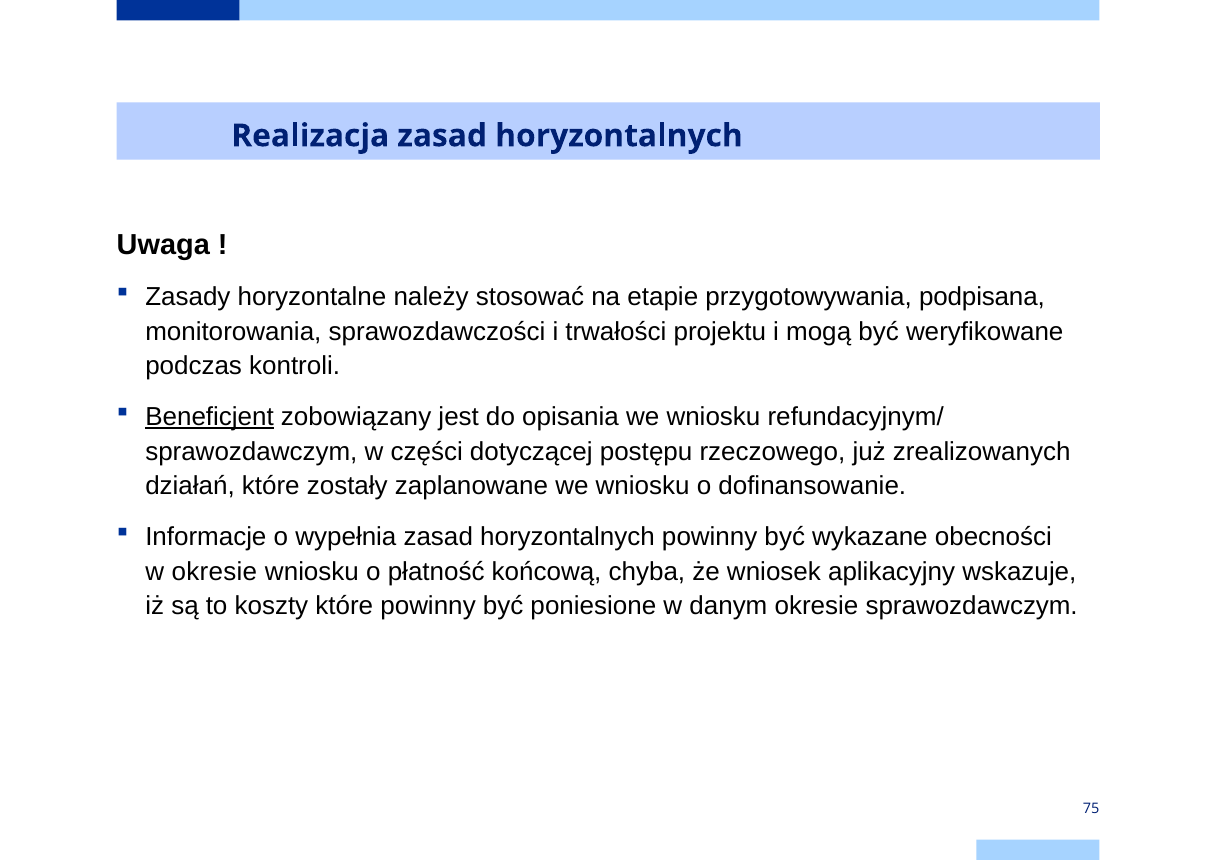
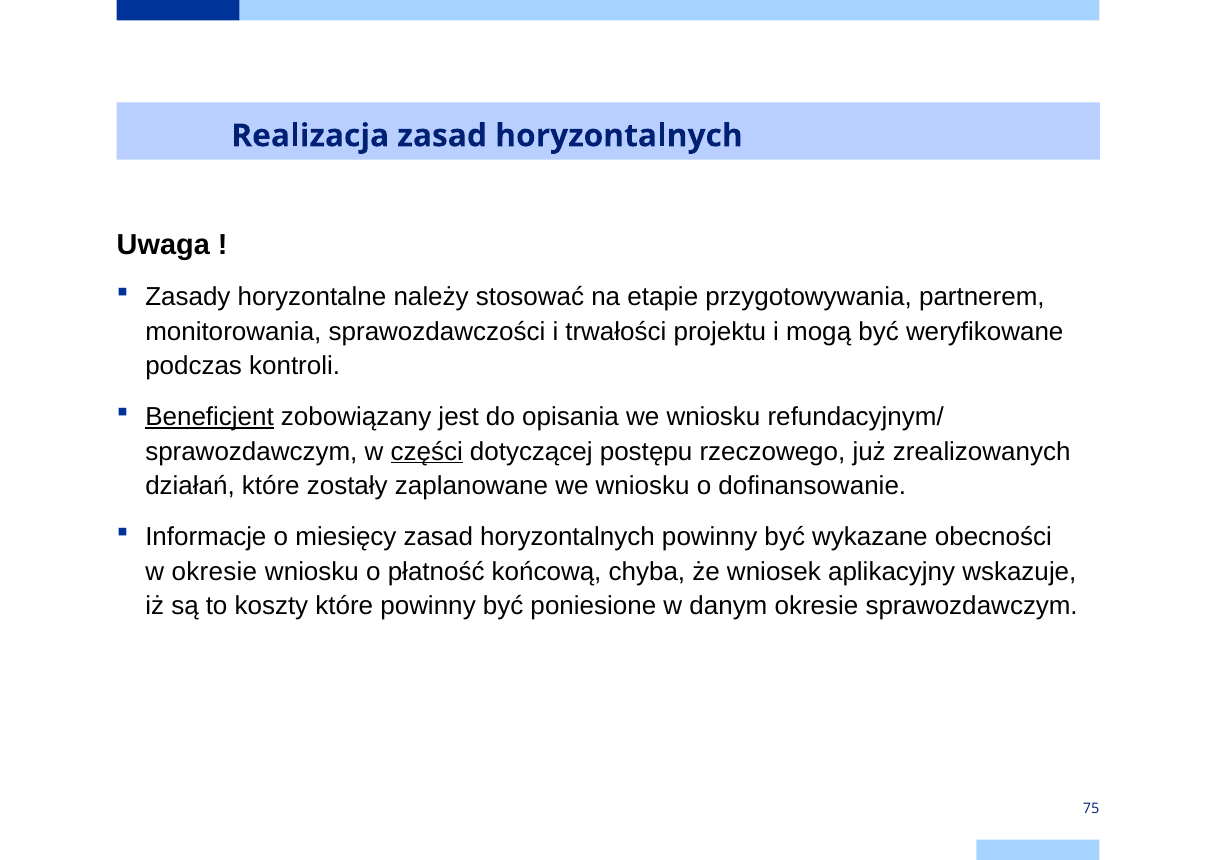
podpisana: podpisana -> partnerem (982, 297)
części underline: none -> present (427, 451)
wypełnia: wypełnia -> miesięcy (346, 537)
